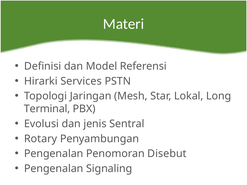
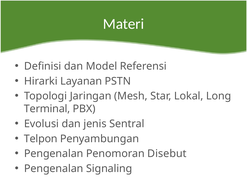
Services: Services -> Layanan (81, 81)
Rotary: Rotary -> Telpon (41, 139)
